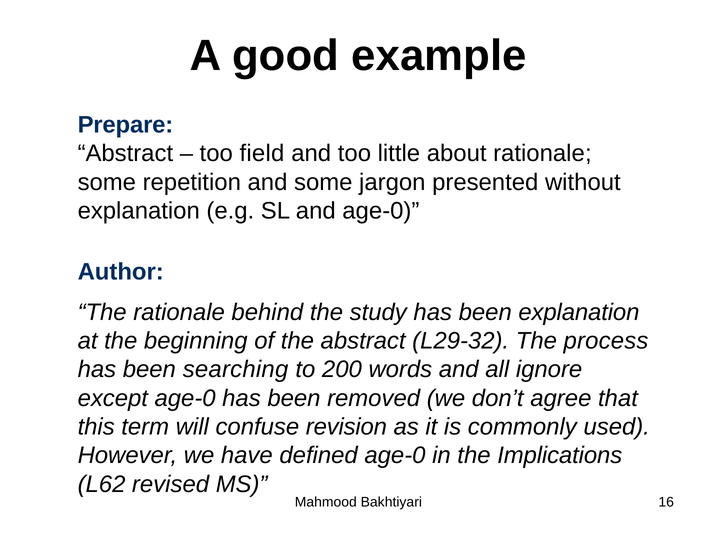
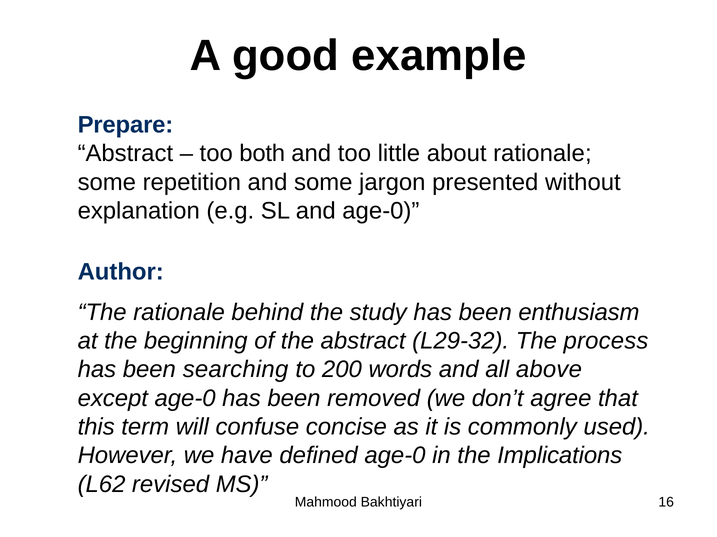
field: field -> both (262, 154)
been explanation: explanation -> enthusiasm (579, 313)
ignore: ignore -> above (549, 370)
revision: revision -> concise (346, 427)
